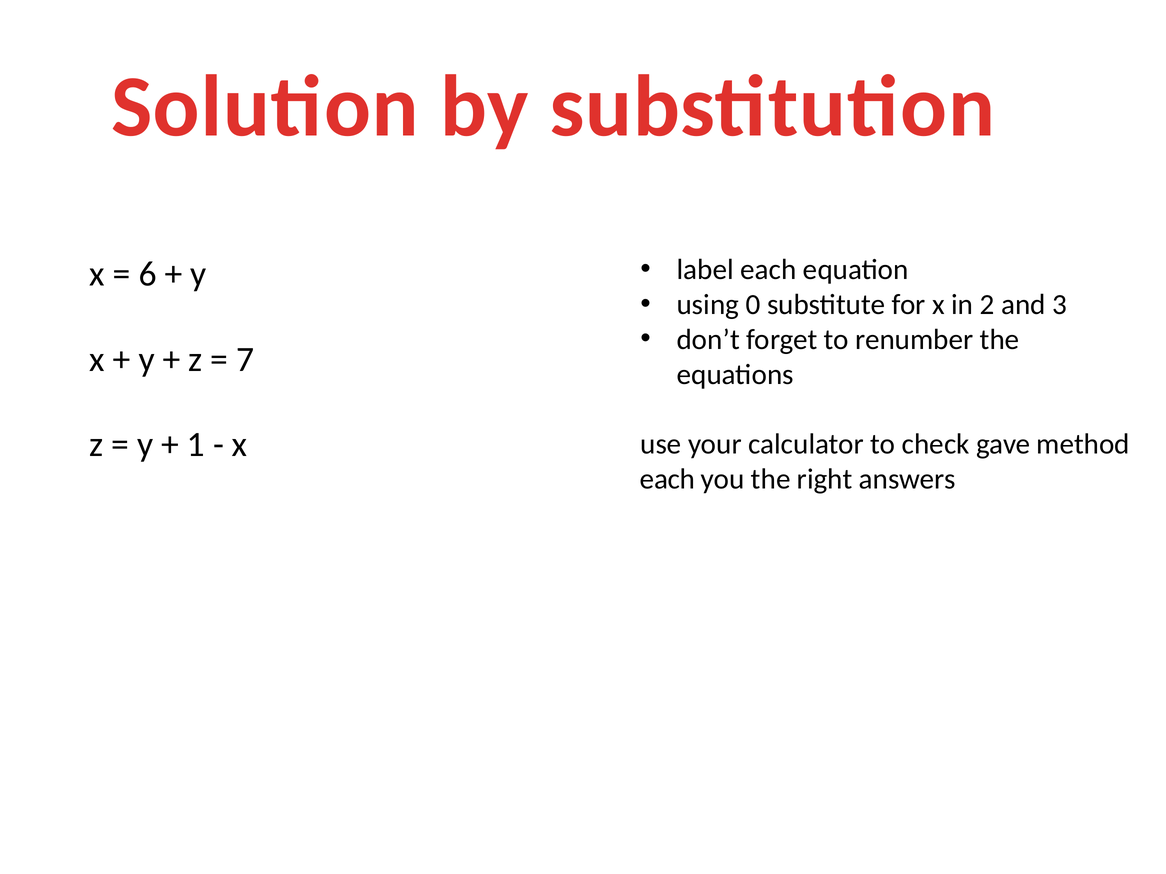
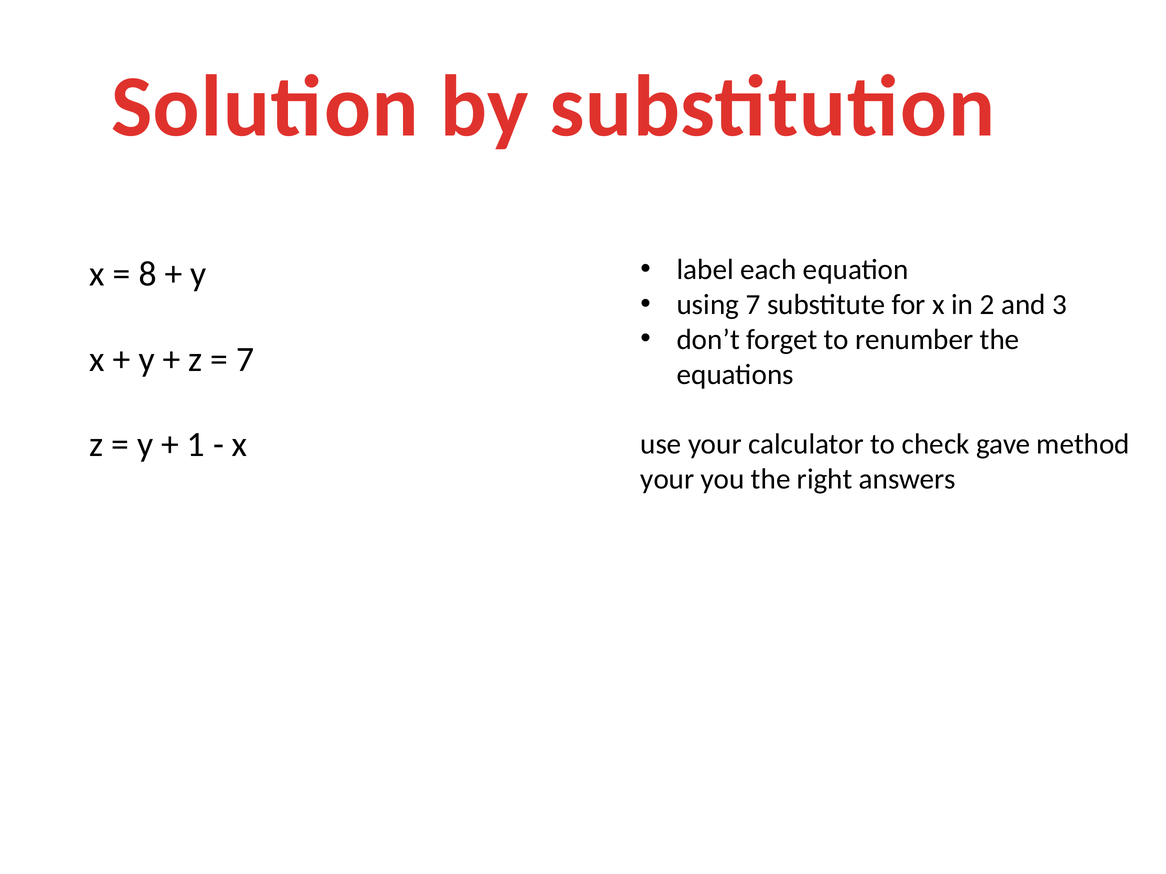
6: 6 -> 8 (148, 274)
using 0: 0 -> 7 (753, 305)
each: each -> your (667, 480)
